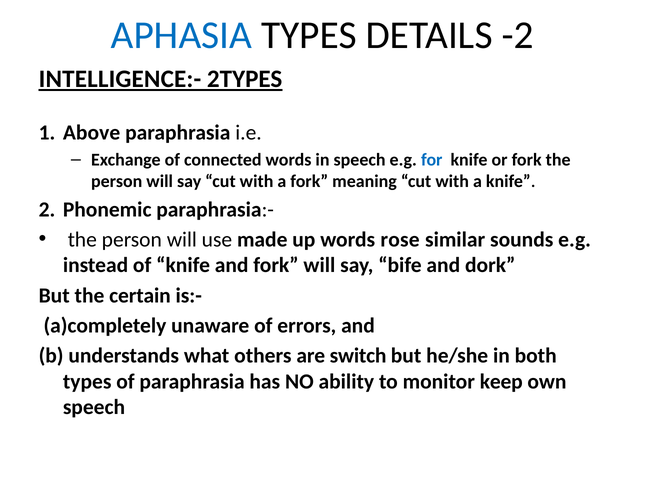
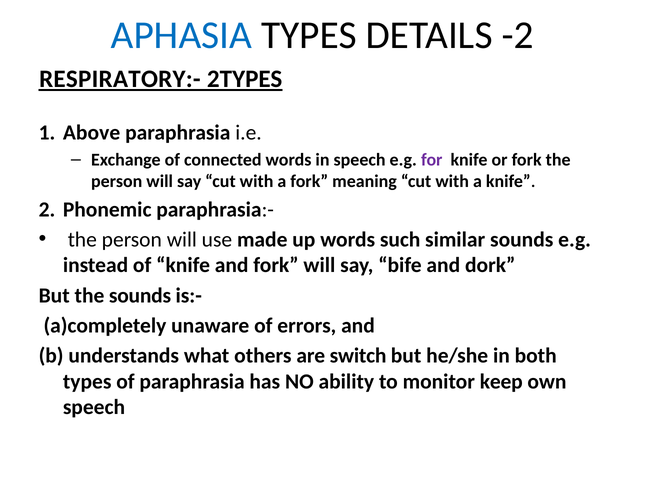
INTELLIGENCE:-: INTELLIGENCE:- -> RESPIRATORY:- (120, 79)
for colour: blue -> purple (432, 160)
rose: rose -> such (400, 239)
the certain: certain -> sounds (140, 295)
